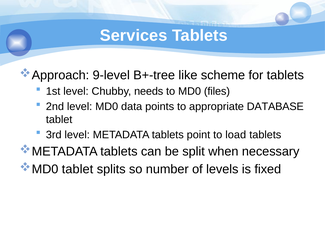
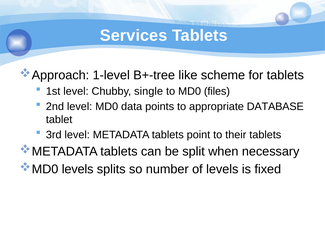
9-level: 9-level -> 1-level (111, 75)
needs: needs -> single (149, 91)
load: load -> their (236, 135)
tablet: tablet -> levels (78, 169)
